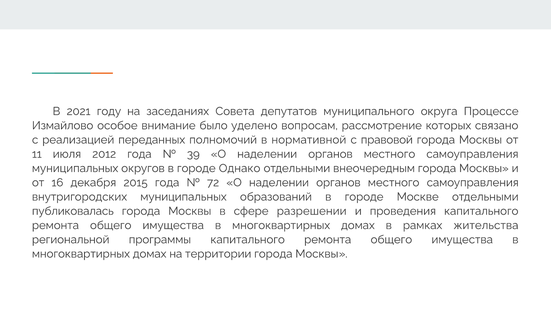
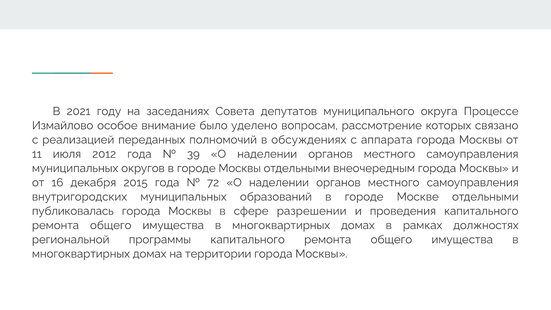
нормативной: нормативной -> обсуждениях (309, 140)
правовой: правовой -> аппарата (387, 140)
городе Однако: Однако -> Москвы (240, 168)
жительства: жительства -> должностях (486, 225)
